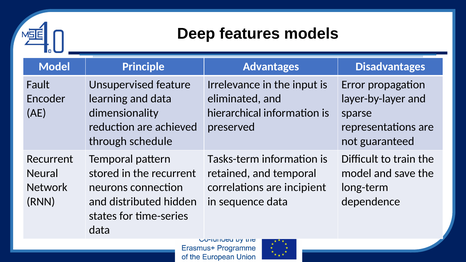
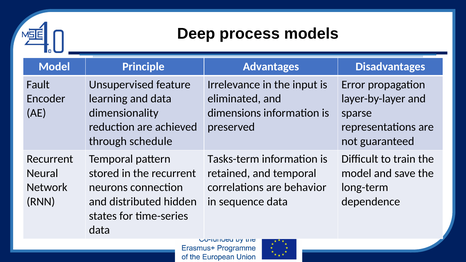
features: features -> process (250, 34)
hierarchical: hierarchical -> dimensions (234, 113)
incipient: incipient -> behavior (305, 188)
